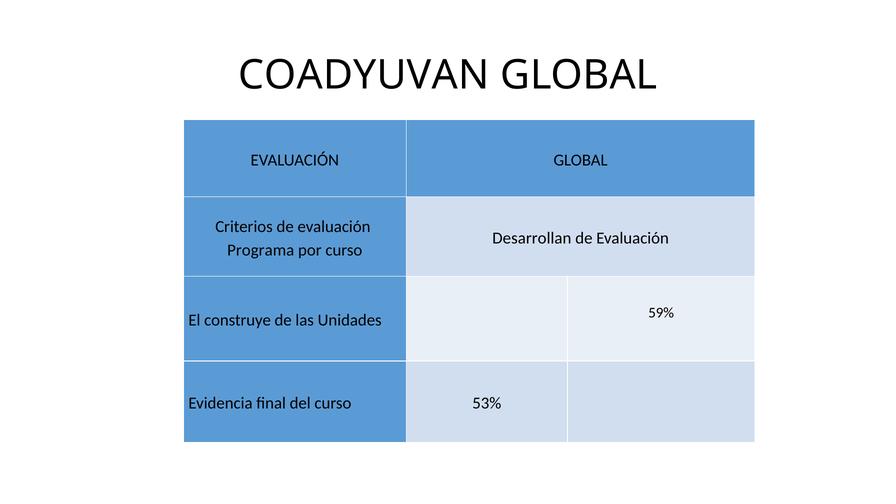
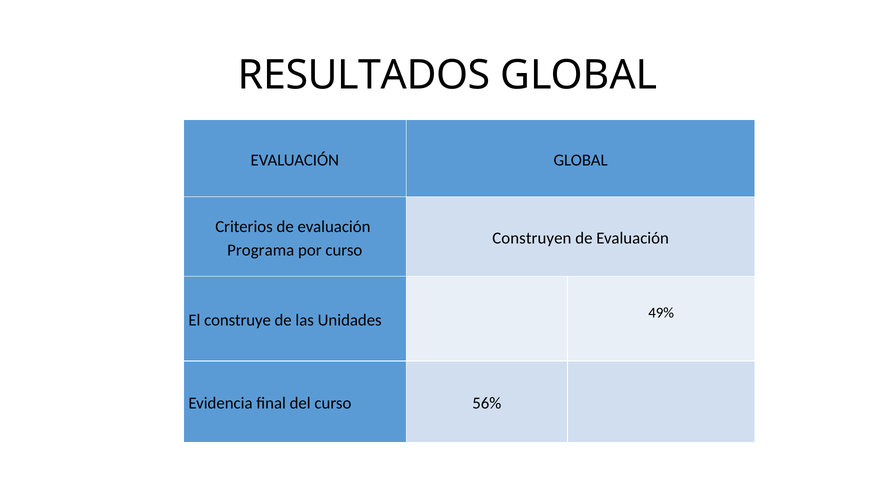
COADYUVAN: COADYUVAN -> RESULTADOS (364, 75)
Desarrollan: Desarrollan -> Construyen (532, 238)
59%: 59% -> 49% (661, 313)
53%: 53% -> 56% (487, 403)
